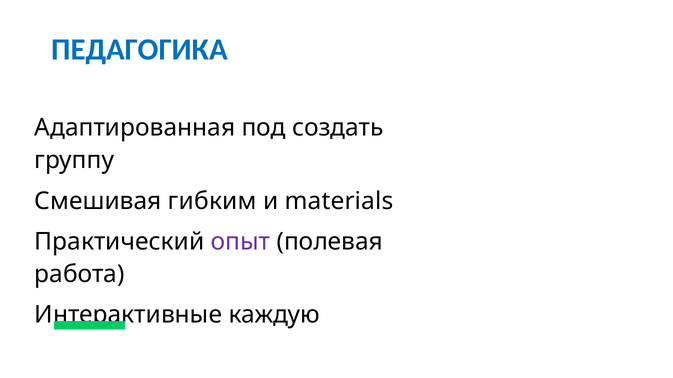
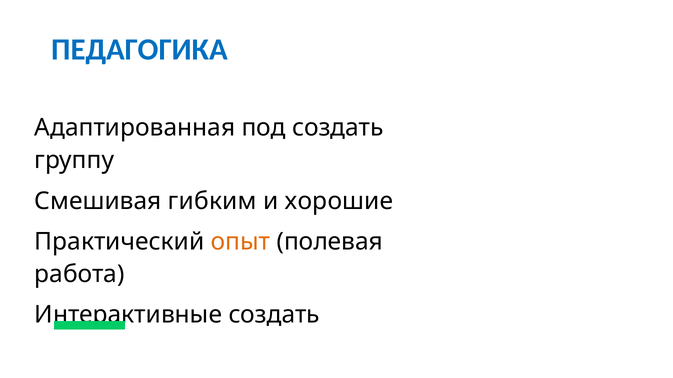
materials: materials -> хорошие (339, 201)
опыт colour: purple -> orange (240, 242)
каждую: каждую -> создать (274, 315)
